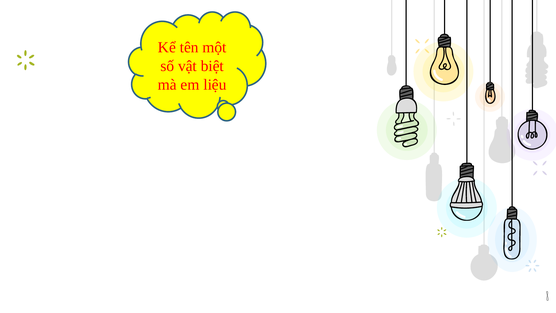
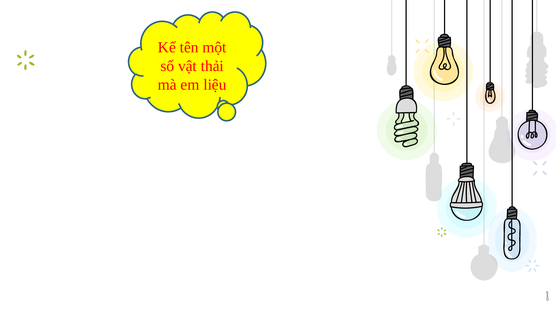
biệt: biệt -> thải (212, 66)
